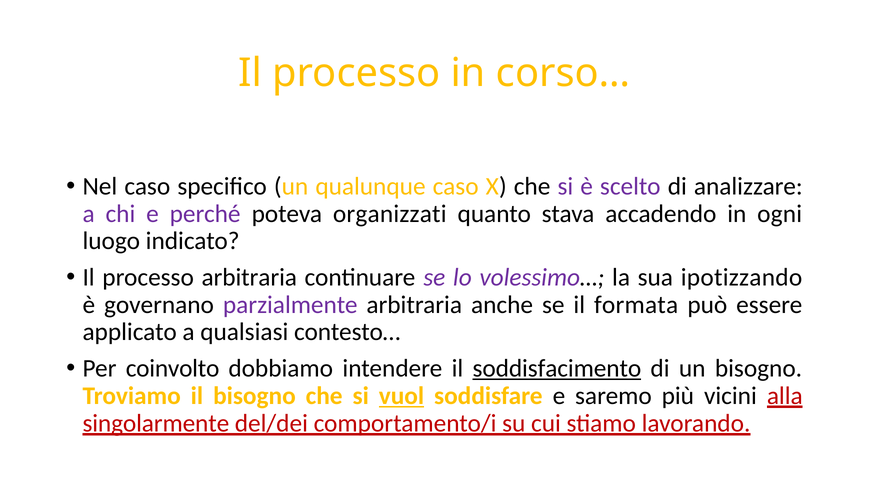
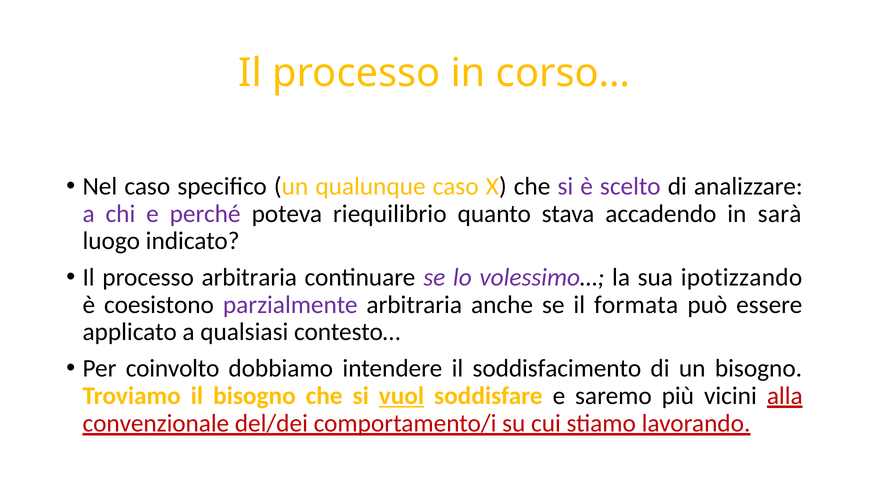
organizzati: organizzati -> riequilibrio (390, 214)
ogni: ogni -> sarà (780, 214)
governano: governano -> coesistono (159, 305)
soddisfacimento underline: present -> none (557, 368)
singolarmente: singolarmente -> convenzionale (156, 423)
